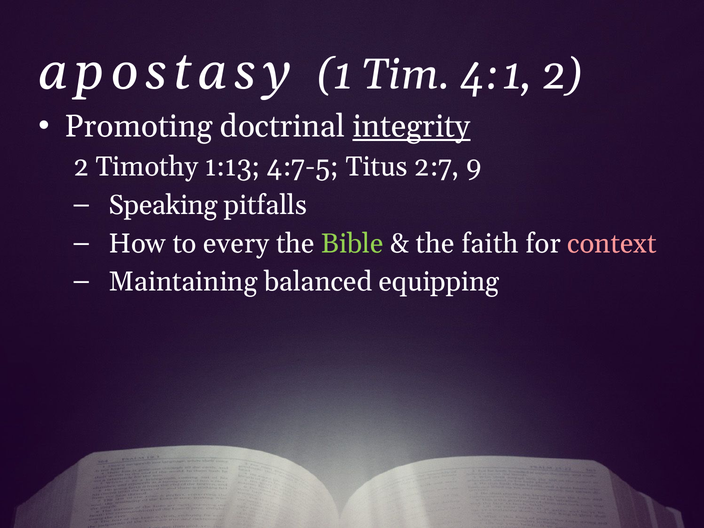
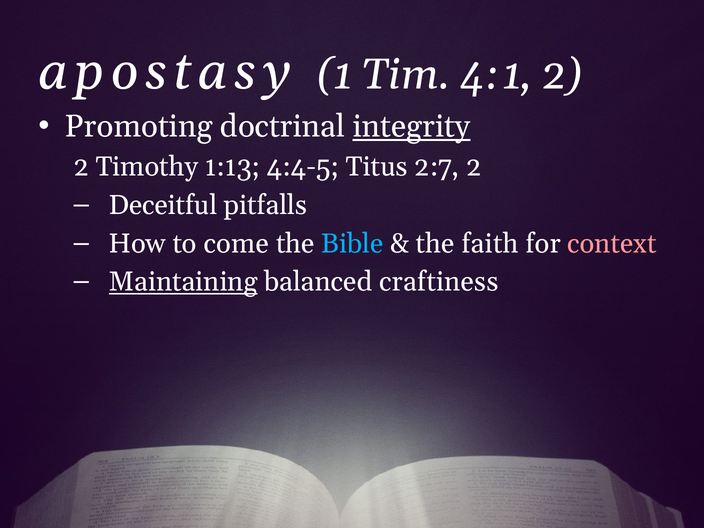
4:7-5: 4:7-5 -> 4:4-5 (303, 167)
2:7 9: 9 -> 2 (474, 167)
Speaking: Speaking -> Deceitful (163, 205)
every: every -> come (236, 244)
Bible colour: light green -> light blue (352, 244)
Maintaining underline: none -> present (183, 282)
equipping: equipping -> craftiness (439, 282)
